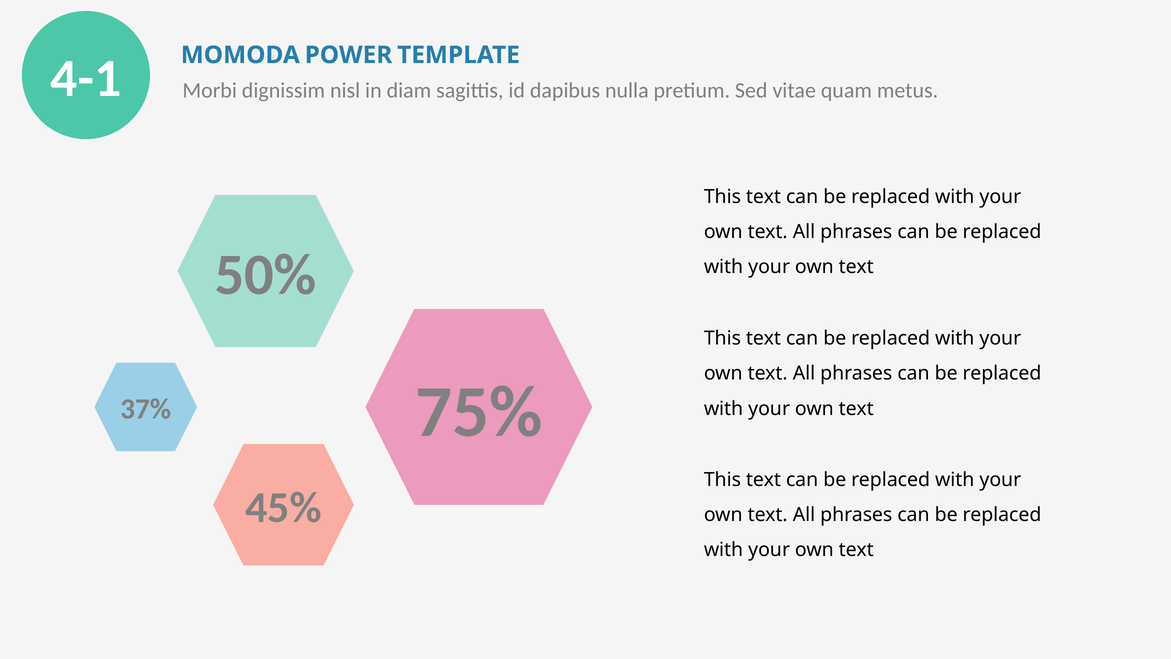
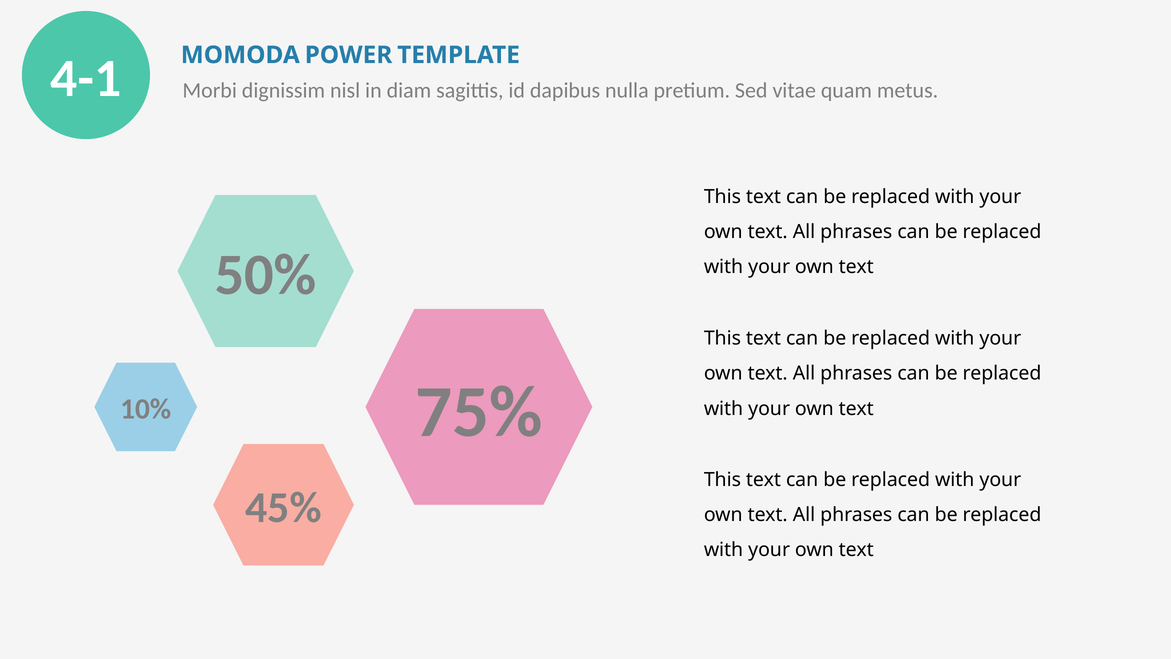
37%: 37% -> 10% (146, 409)
